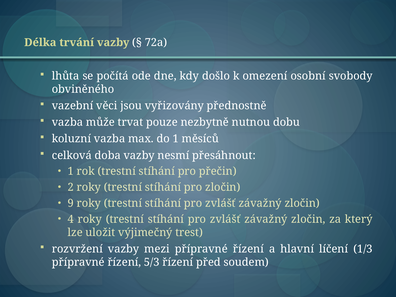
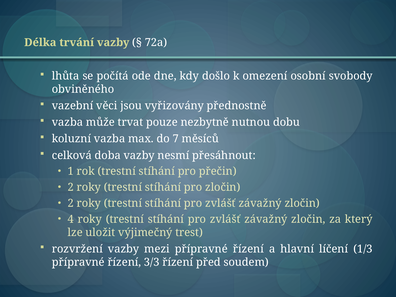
do 1: 1 -> 7 (176, 139)
9: 9 -> 2 (71, 203)
5/3: 5/3 -> 3/3 (152, 262)
